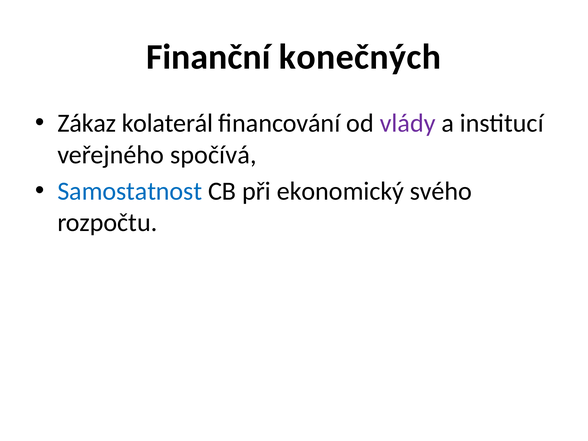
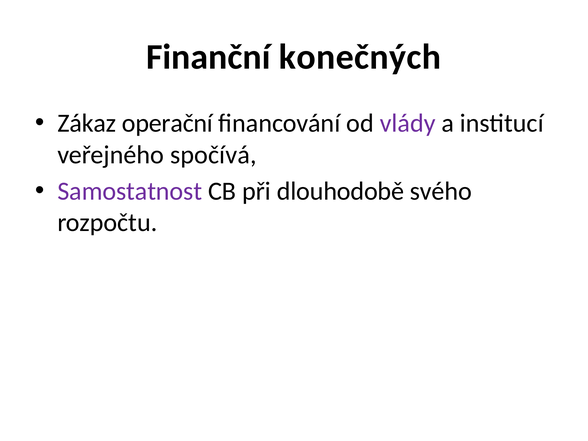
kolaterál: kolaterál -> operační (167, 123)
Samostatnost colour: blue -> purple (130, 191)
ekonomický: ekonomický -> dlouhodobě (341, 191)
